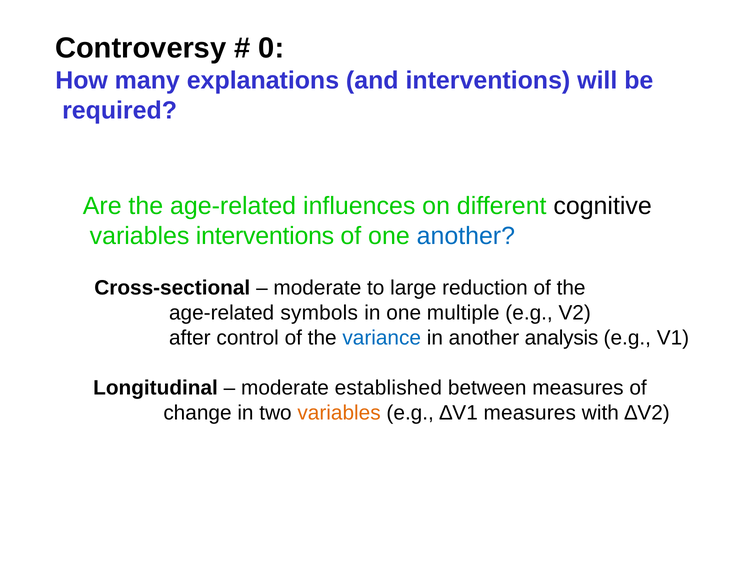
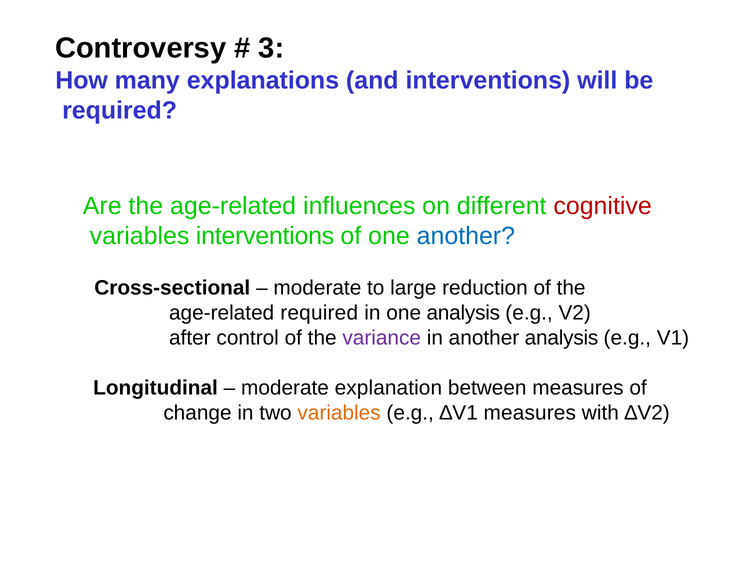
0: 0 -> 3 (271, 48)
cognitive colour: black -> red (603, 206)
age-related symbols: symbols -> required (319, 313)
one multiple: multiple -> analysis (463, 313)
variance colour: blue -> purple (382, 338)
established: established -> explanation (388, 388)
